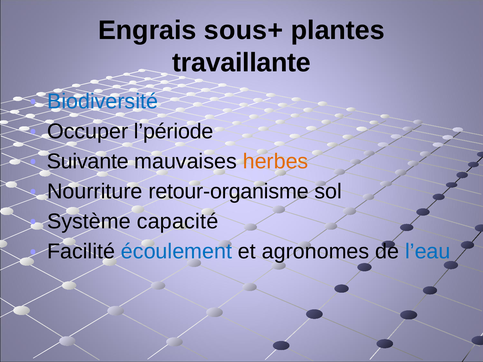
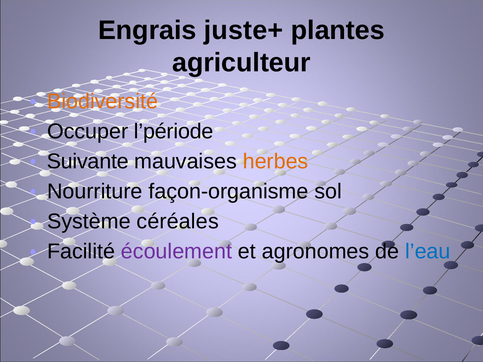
sous+: sous+ -> juste+ (244, 30)
travaillante: travaillante -> agriculteur (241, 63)
Biodiversité colour: blue -> orange (103, 101)
retour-organisme: retour-organisme -> façon-organisme (228, 192)
capacité: capacité -> céréales (178, 222)
écoulement colour: blue -> purple (176, 252)
